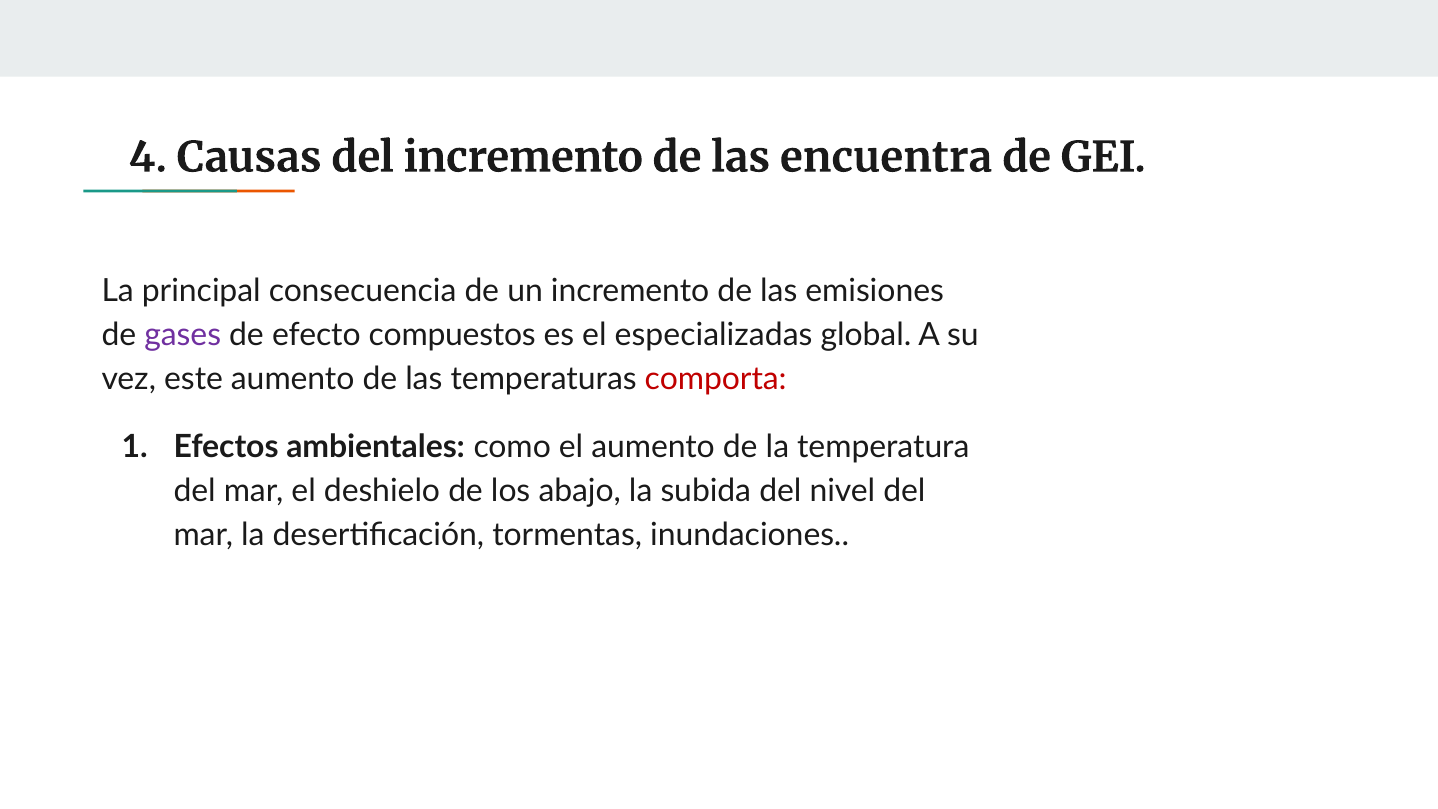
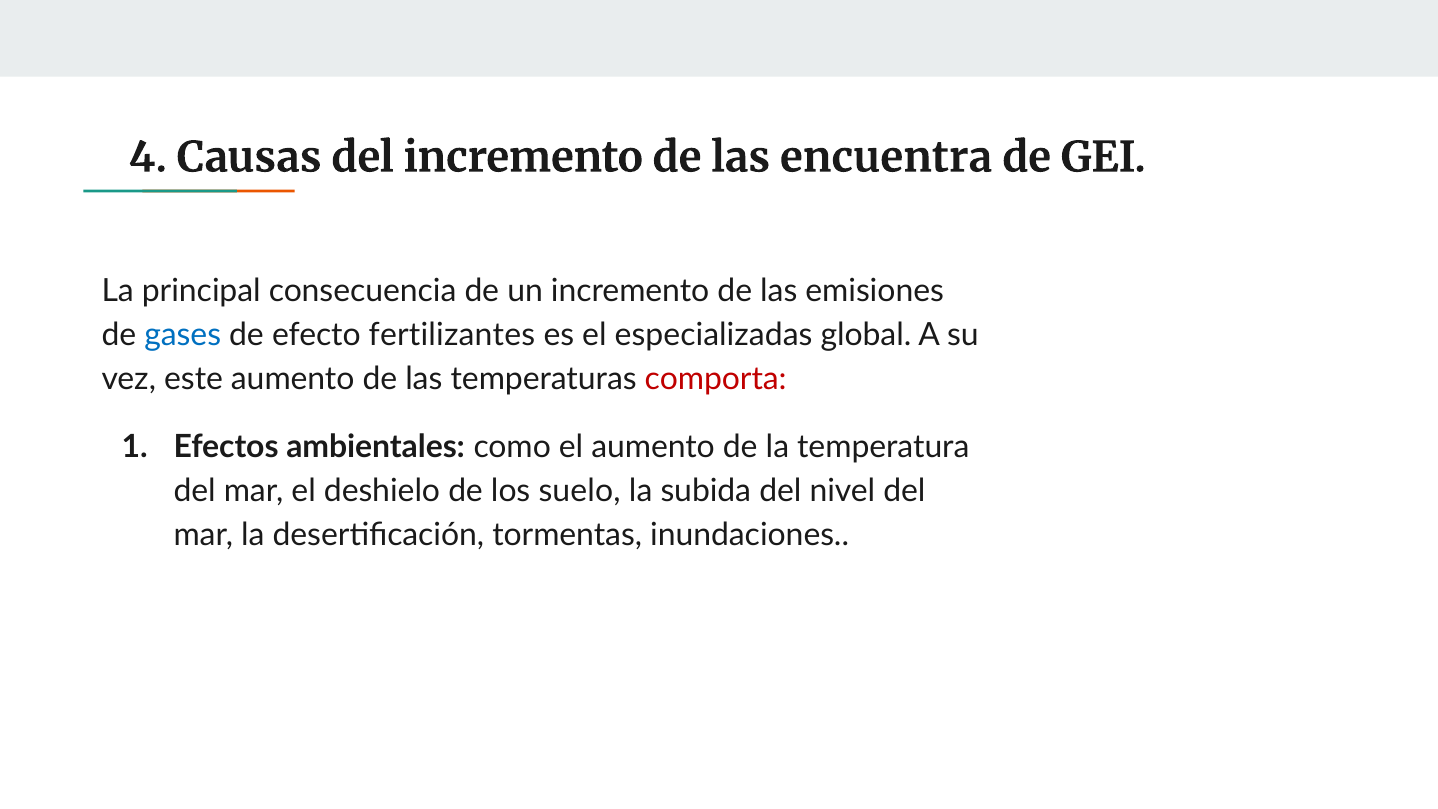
gases colour: purple -> blue (183, 335)
compuestos: compuestos -> fertilizantes (452, 335)
abajo: abajo -> suelo (580, 491)
